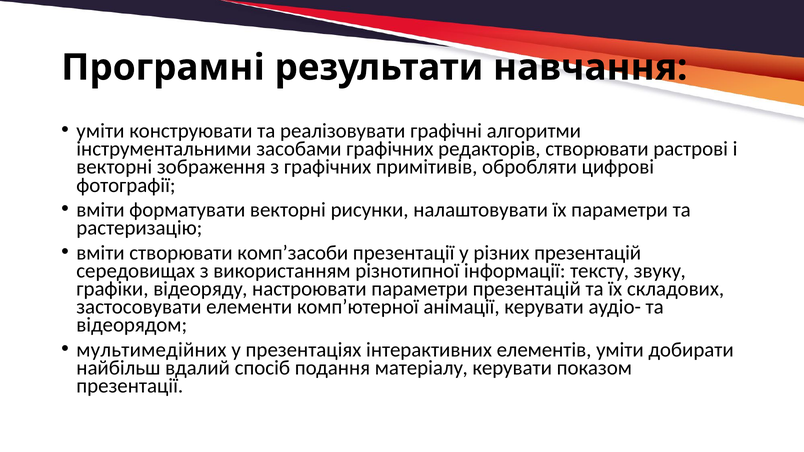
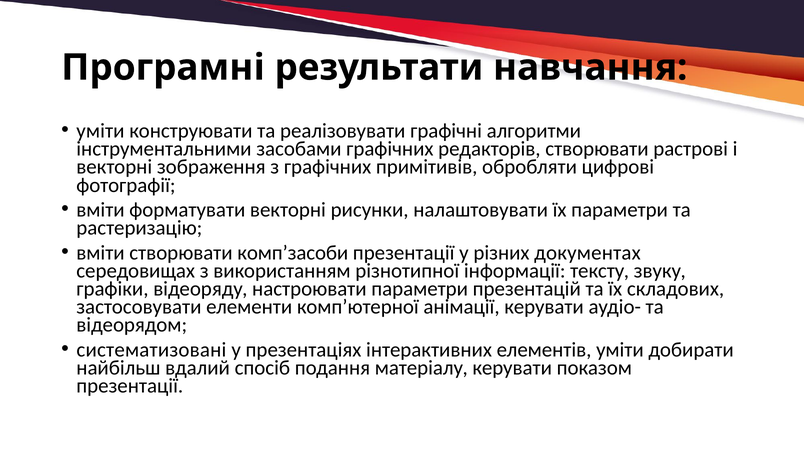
різних презентацій: презентацій -> документах (587, 253)
мультимедійних: мультимедійних -> систематизовані (151, 350)
